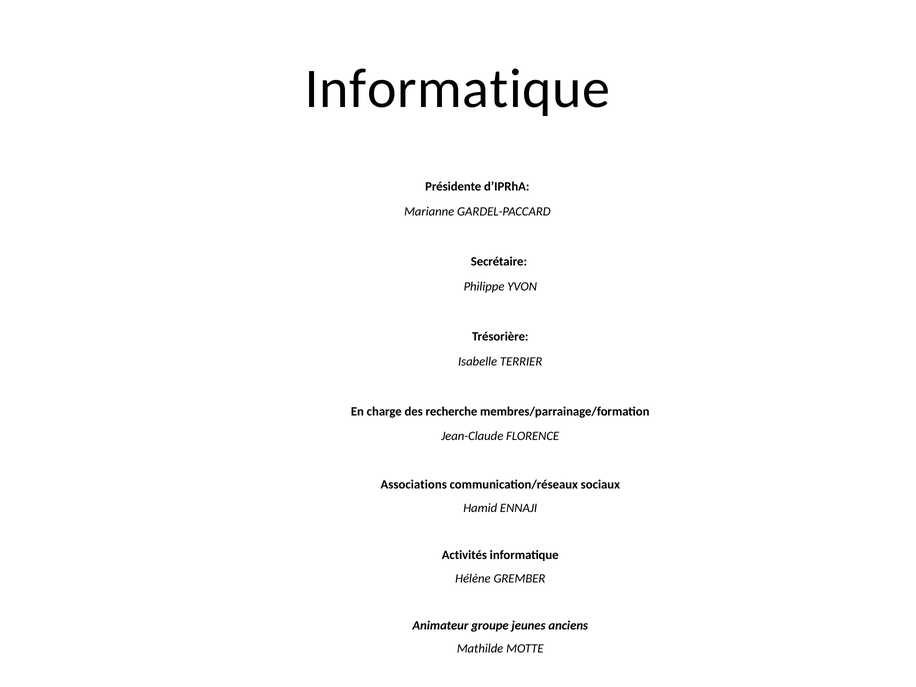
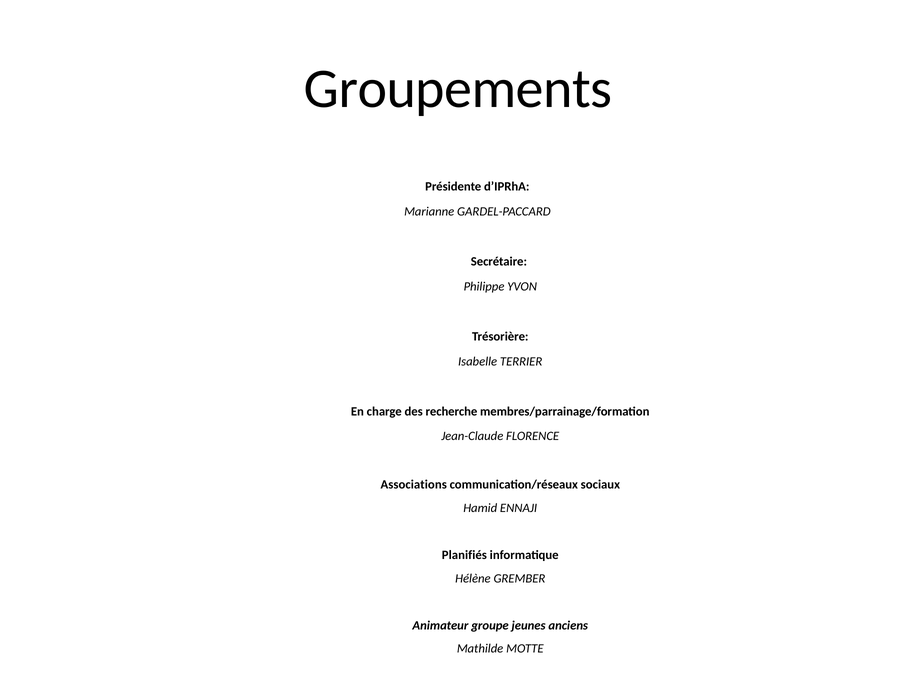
Informatique: Informatique -> Groupements (458, 89)
Activités: Activités -> Planifiés (464, 555)
